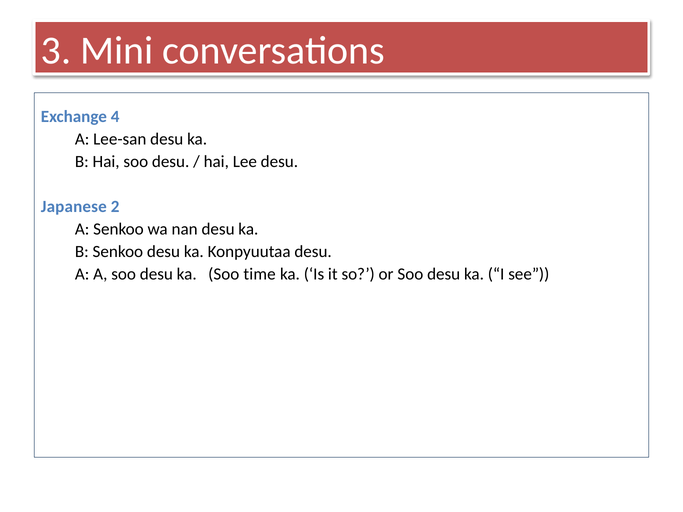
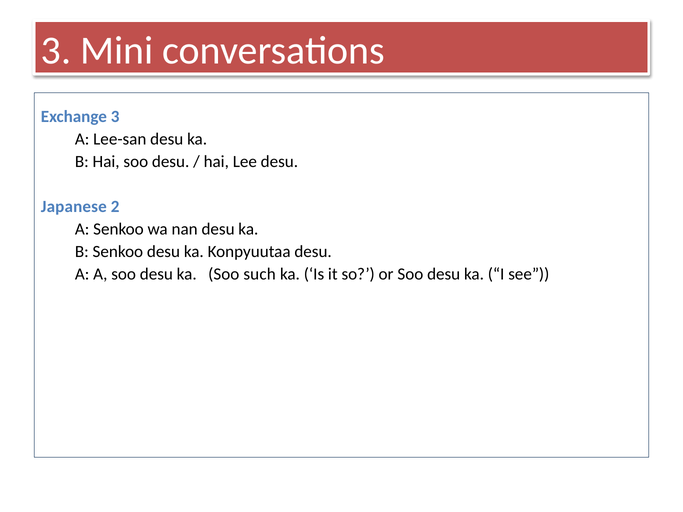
Exchange 4: 4 -> 3 (115, 116)
time: time -> such (260, 274)
